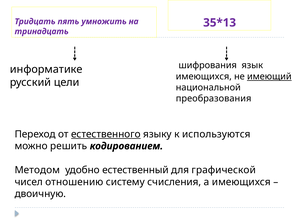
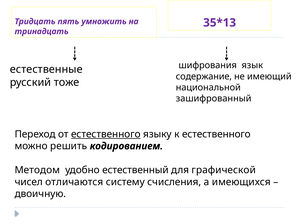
информатике: информатике -> естественные (46, 69)
имеющихся: имеющихся -> содержание (204, 77)
имеющий underline: present -> none (269, 77)
цели: цели -> тоже (67, 82)
преобразования: преобразования -> зашифрованный (214, 99)
к используются: используются -> естественного (216, 134)
отношению: отношению -> отличаются (74, 182)
